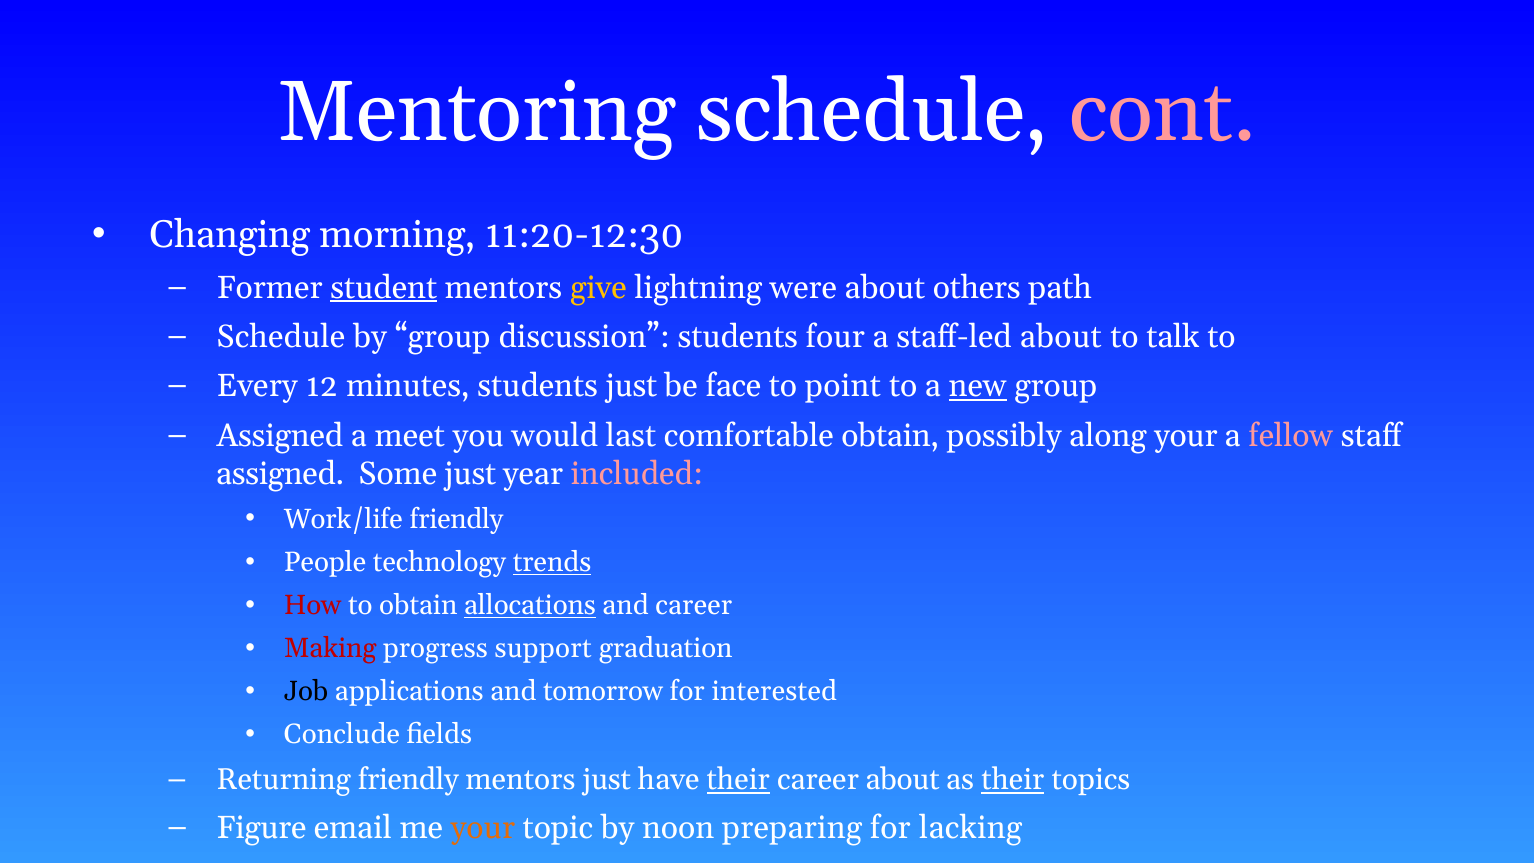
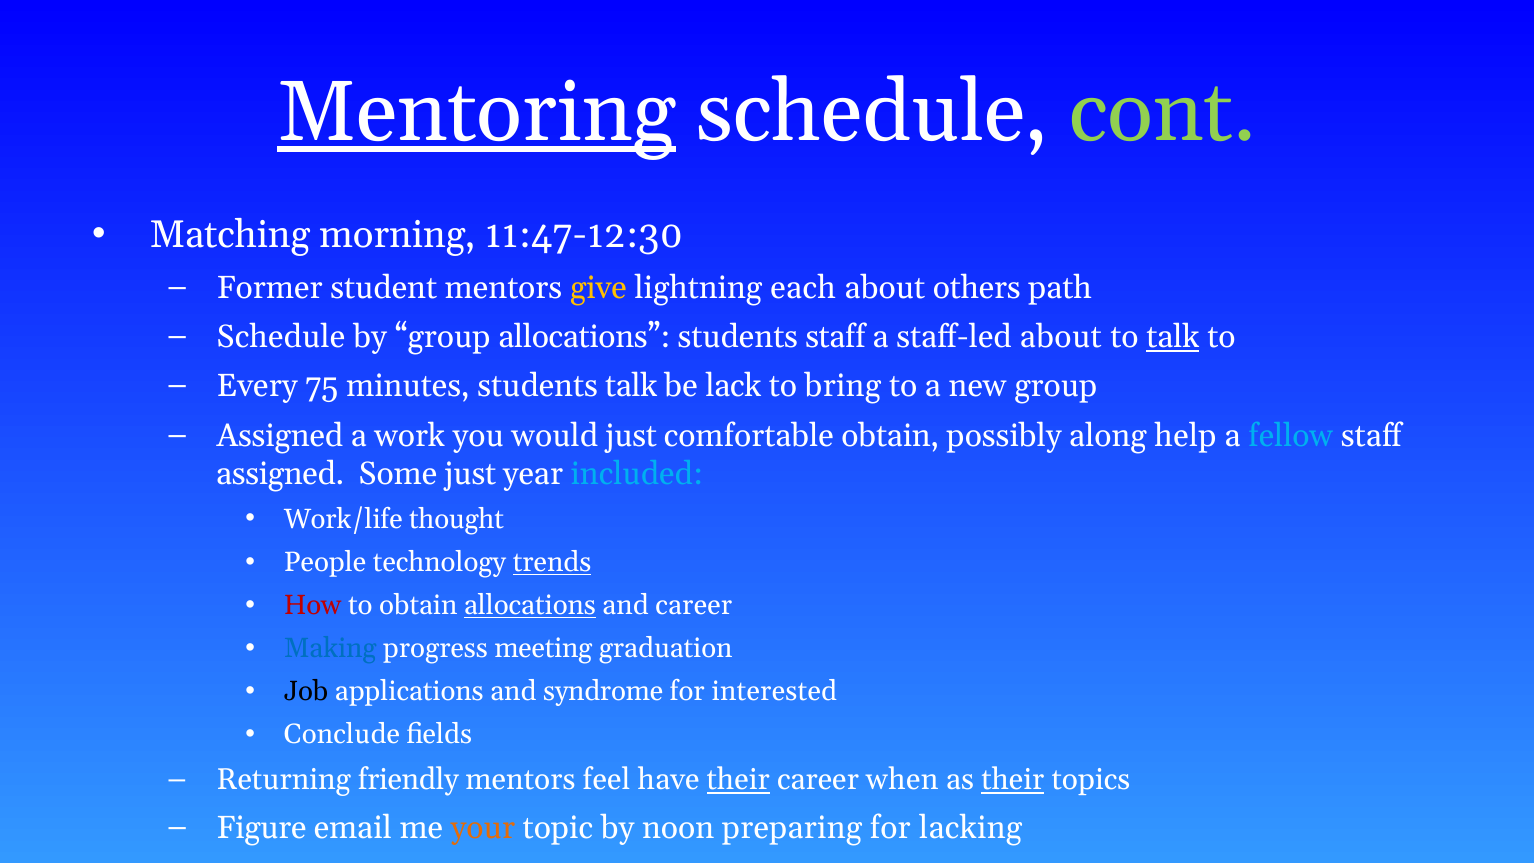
Mentoring underline: none -> present (477, 112)
cont colour: pink -> light green (1163, 112)
Changing: Changing -> Matching (230, 235)
11:20-12:30: 11:20-12:30 -> 11:47-12:30 (584, 235)
student underline: present -> none (384, 288)
were: were -> each (803, 288)
group discussion: discussion -> allocations (584, 337)
students four: four -> staff (835, 337)
talk underline: none -> present (1173, 337)
12: 12 -> 75 (322, 386)
students just: just -> talk (631, 386)
face: face -> lack (734, 386)
point: point -> bring (843, 386)
new underline: present -> none (978, 386)
meet: meet -> work (410, 436)
would last: last -> just (631, 436)
along your: your -> help (1186, 436)
fellow colour: pink -> light blue (1291, 436)
included colour: pink -> light blue (637, 474)
Work/life friendly: friendly -> thought (457, 519)
Making colour: red -> blue (330, 649)
support: support -> meeting (543, 649)
tomorrow: tomorrow -> syndrome (603, 692)
mentors just: just -> feel (606, 780)
career about: about -> when (902, 780)
